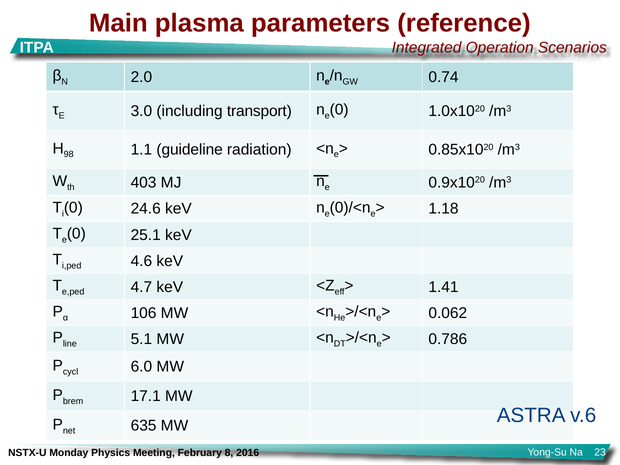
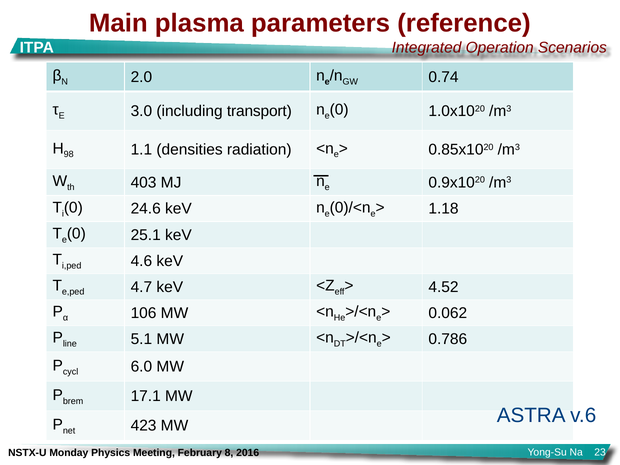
guideline: guideline -> densities (190, 150)
1.41: 1.41 -> 4.52 (444, 287)
635: 635 -> 423 (144, 426)
